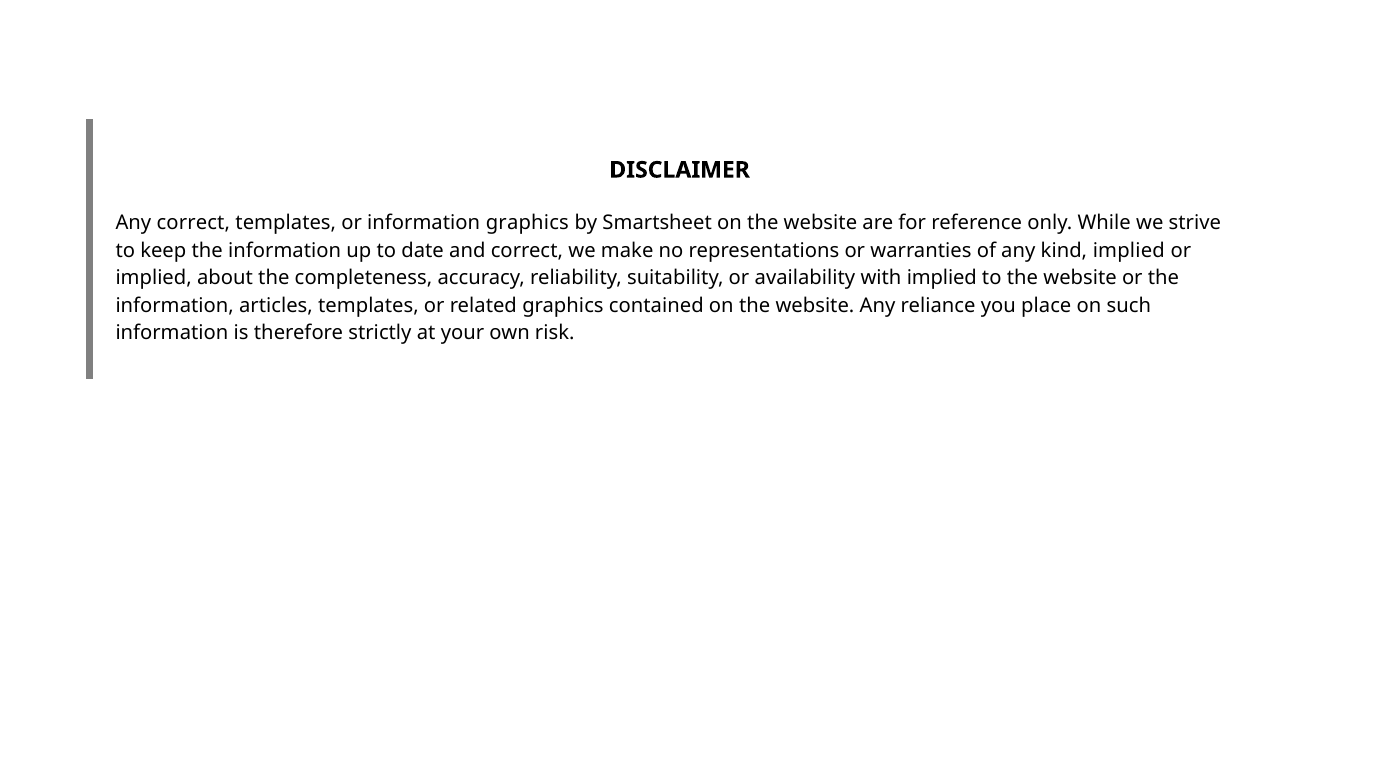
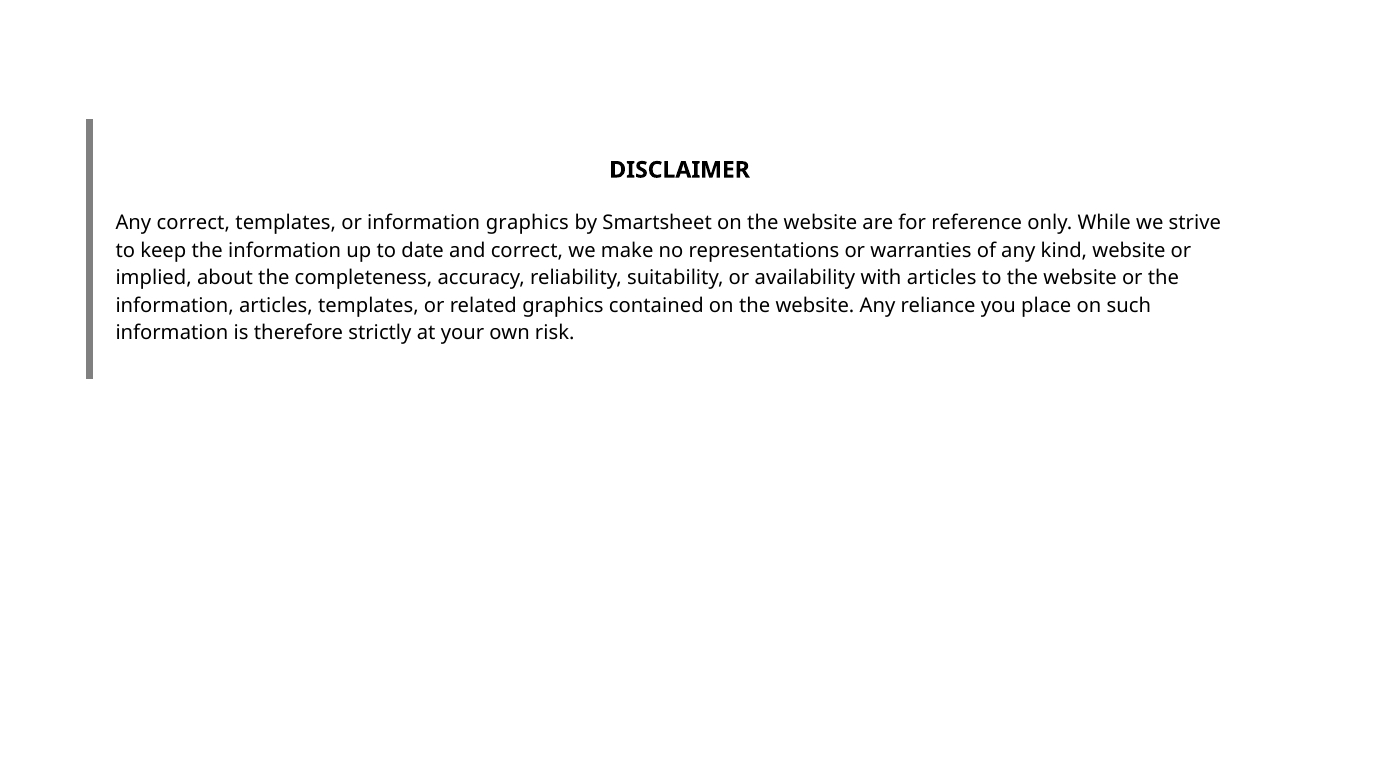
kind implied: implied -> website (1129, 250)
with implied: implied -> articles (942, 278)
